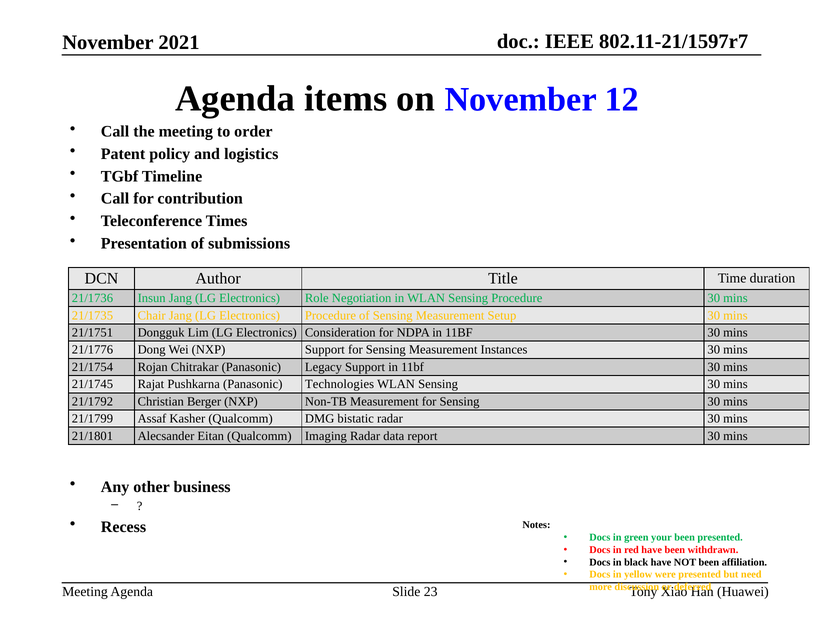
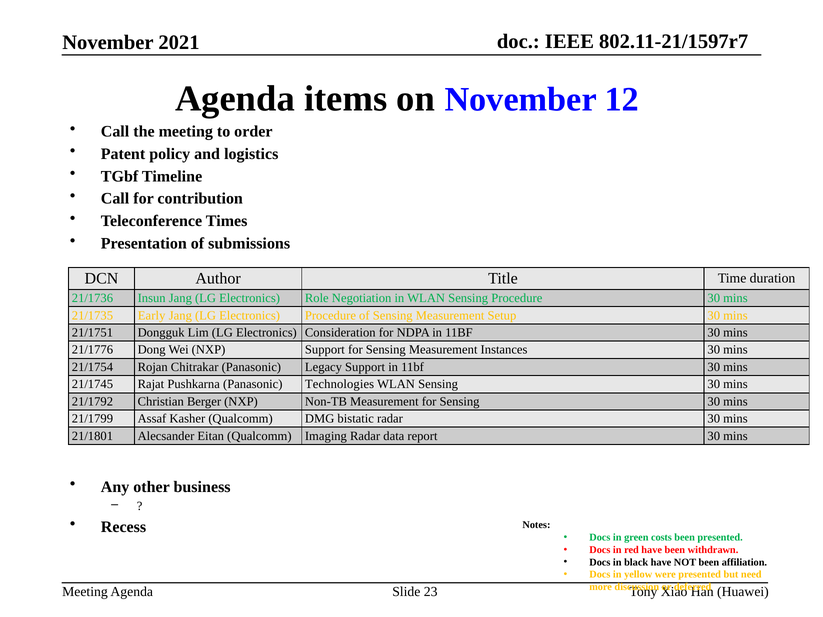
Chair: Chair -> Early (152, 315)
your: your -> costs (661, 538)
